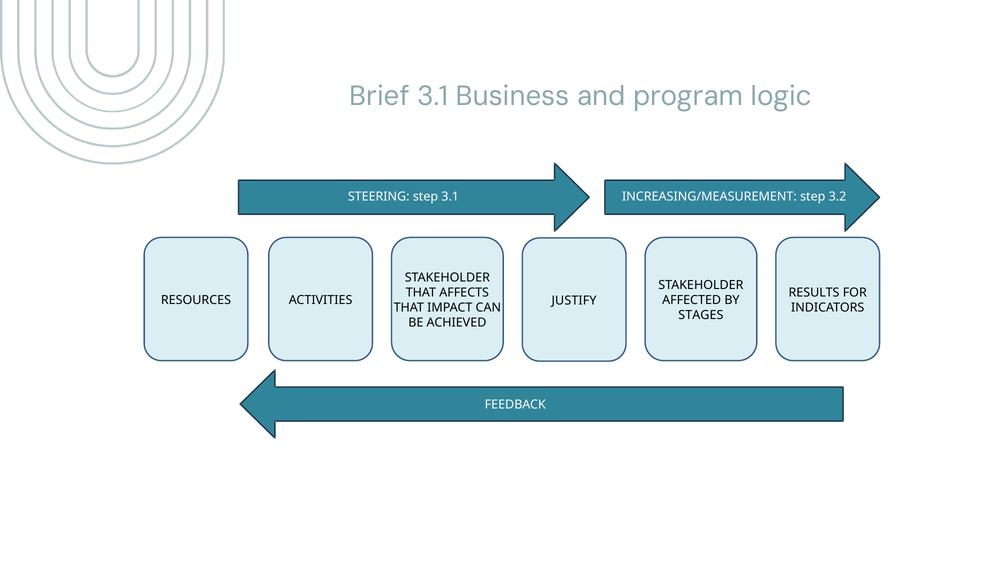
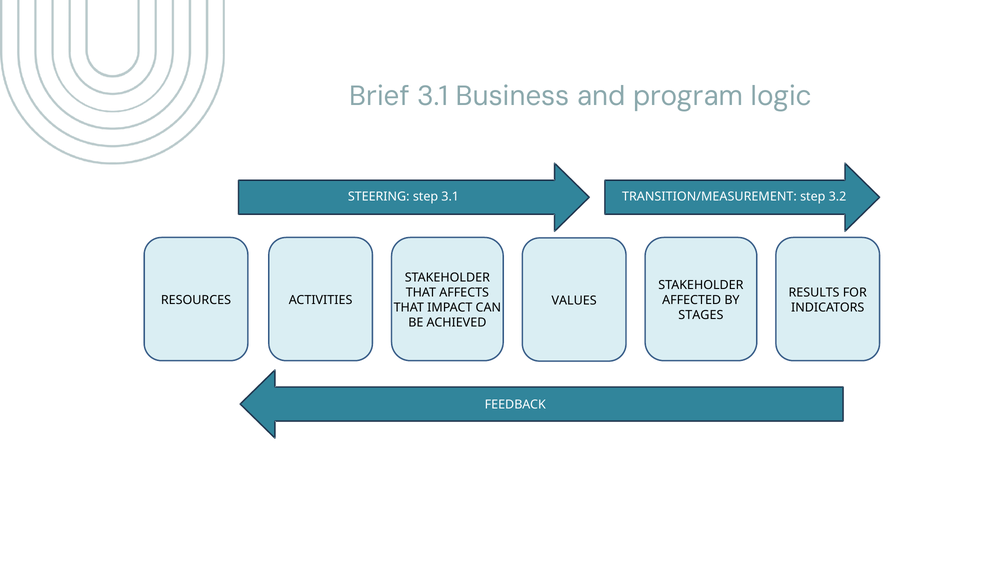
INCREASING/MEASUREMENT: INCREASING/MEASUREMENT -> TRANSITION/MEASUREMENT (709, 197)
JUSTIFY: JUSTIFY -> VALUES (574, 301)
